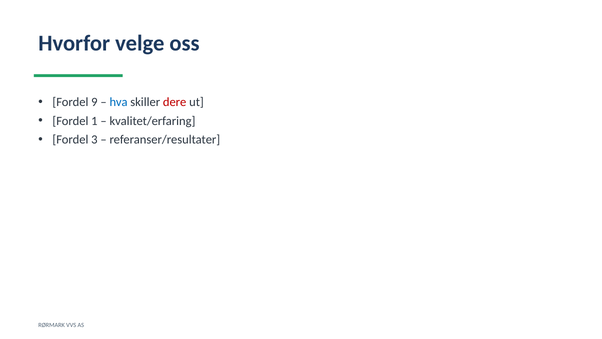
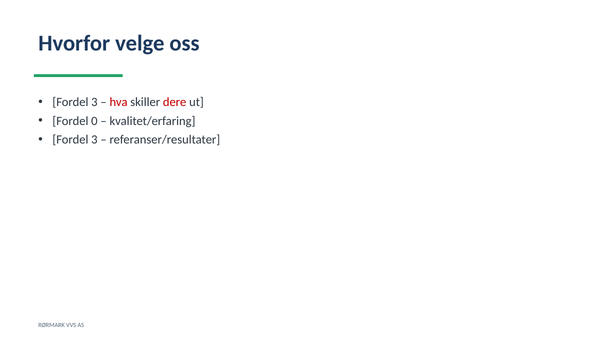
9: 9 -> 3 (94, 102)
hva colour: blue -> red (119, 102)
1: 1 -> 0 (94, 121)
